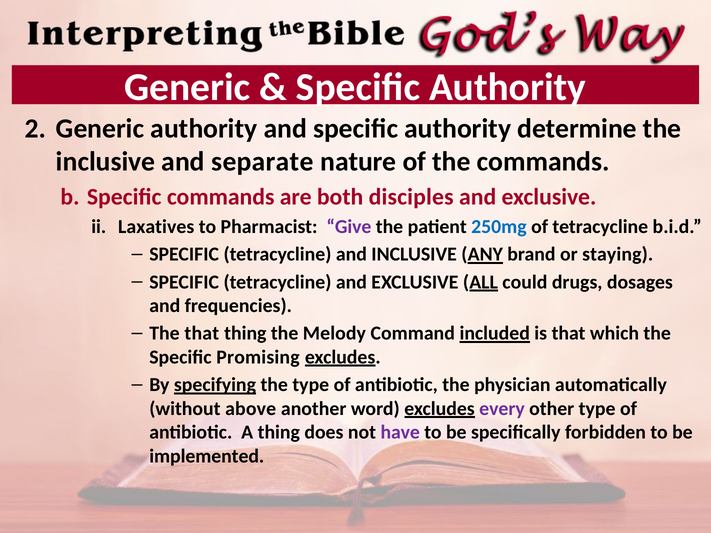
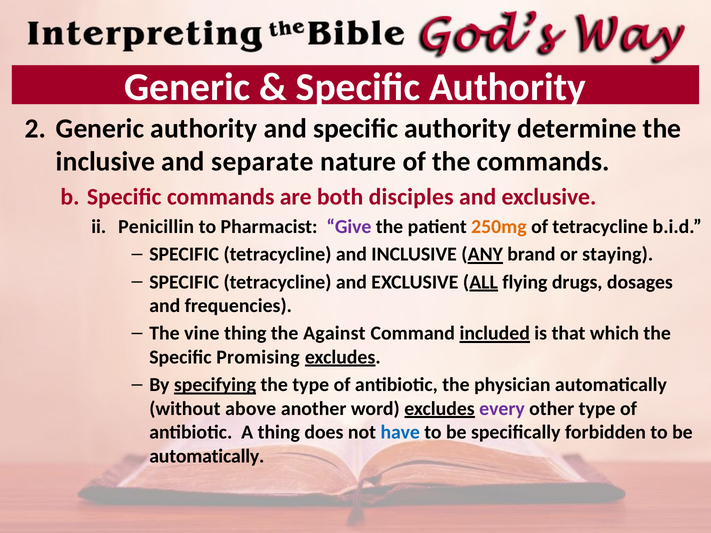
Laxatives: Laxatives -> Penicillin (156, 227)
250mg colour: blue -> orange (499, 227)
could: could -> flying (525, 282)
The that: that -> vine (202, 334)
Melody: Melody -> Against (334, 334)
have colour: purple -> blue (400, 433)
implemented: implemented -> automatically (207, 456)
